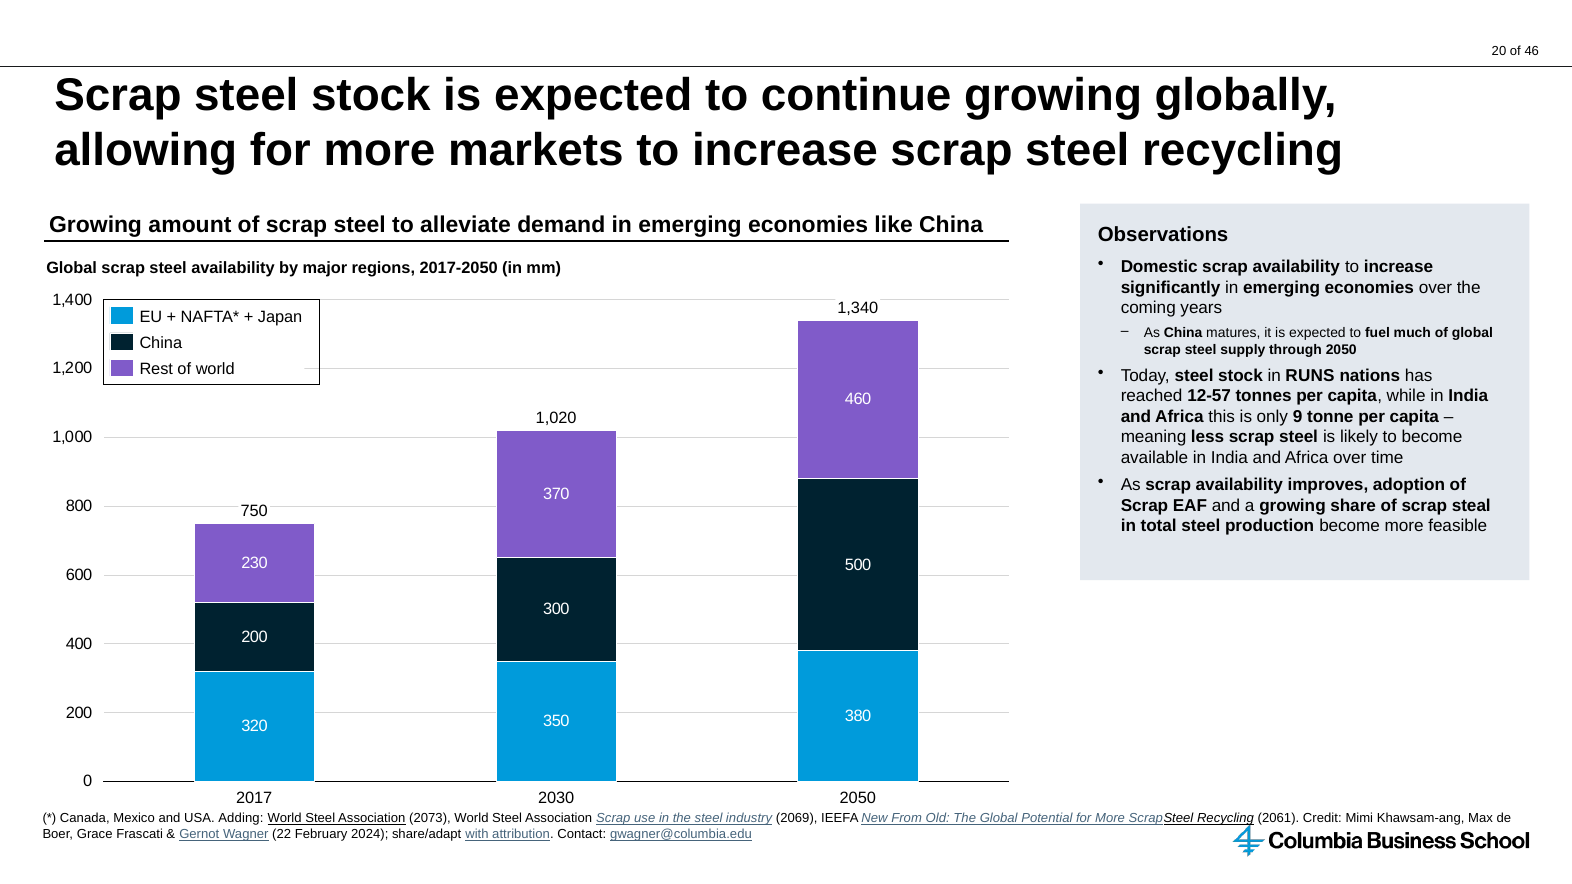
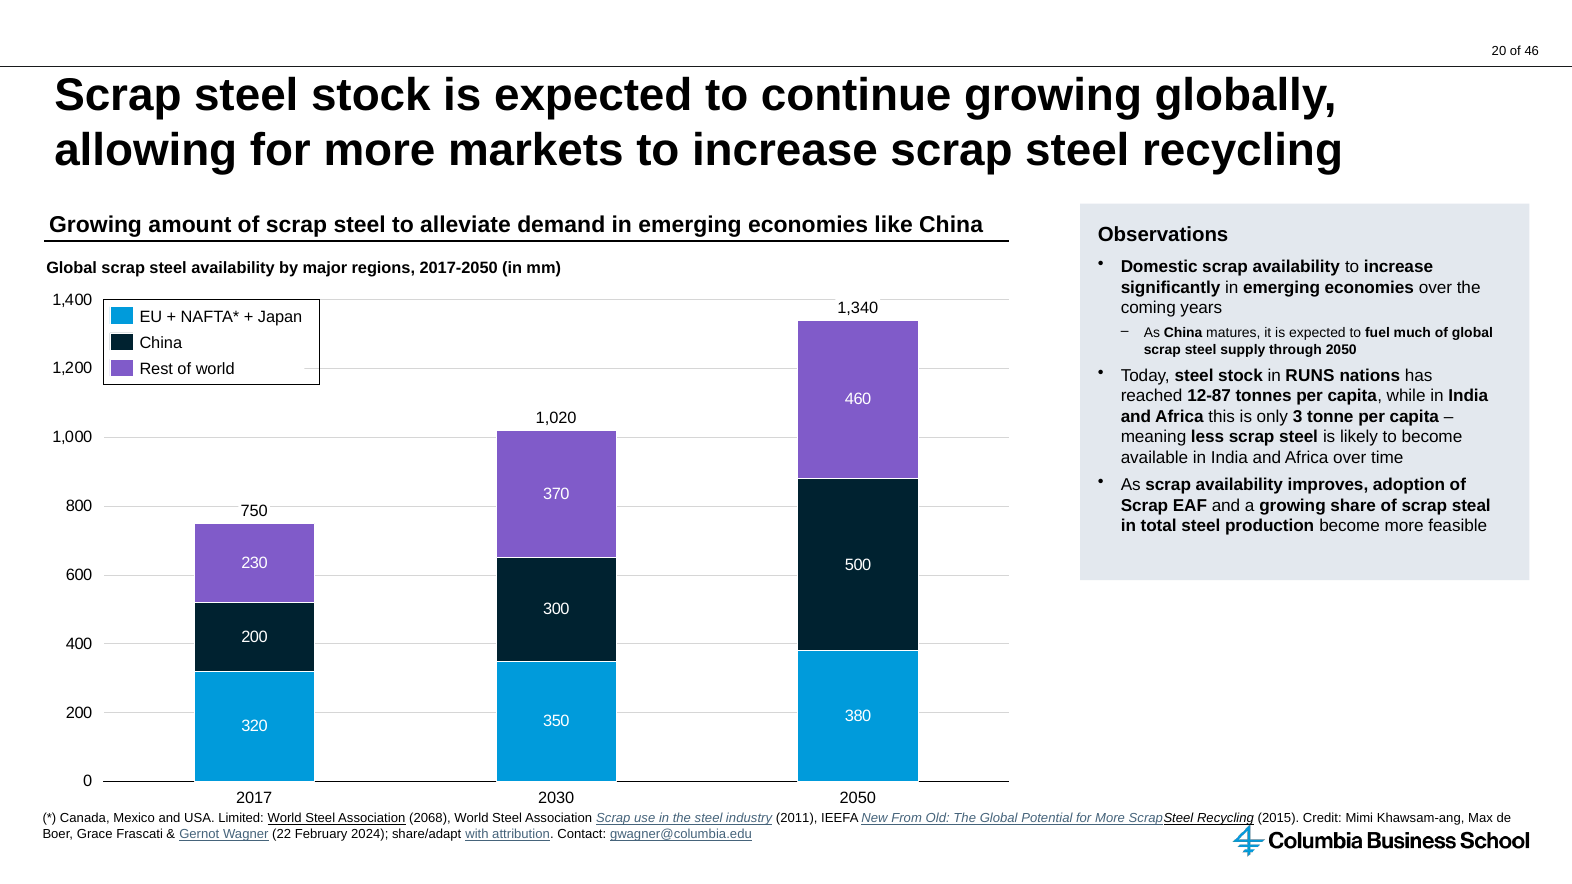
12-57: 12-57 -> 12-87 (1209, 396)
9: 9 -> 3 (1298, 417)
Adding: Adding -> Limited (241, 819)
2073: 2073 -> 2068 (430, 819)
2069: 2069 -> 2011 (797, 819)
2061: 2061 -> 2015 (1278, 819)
